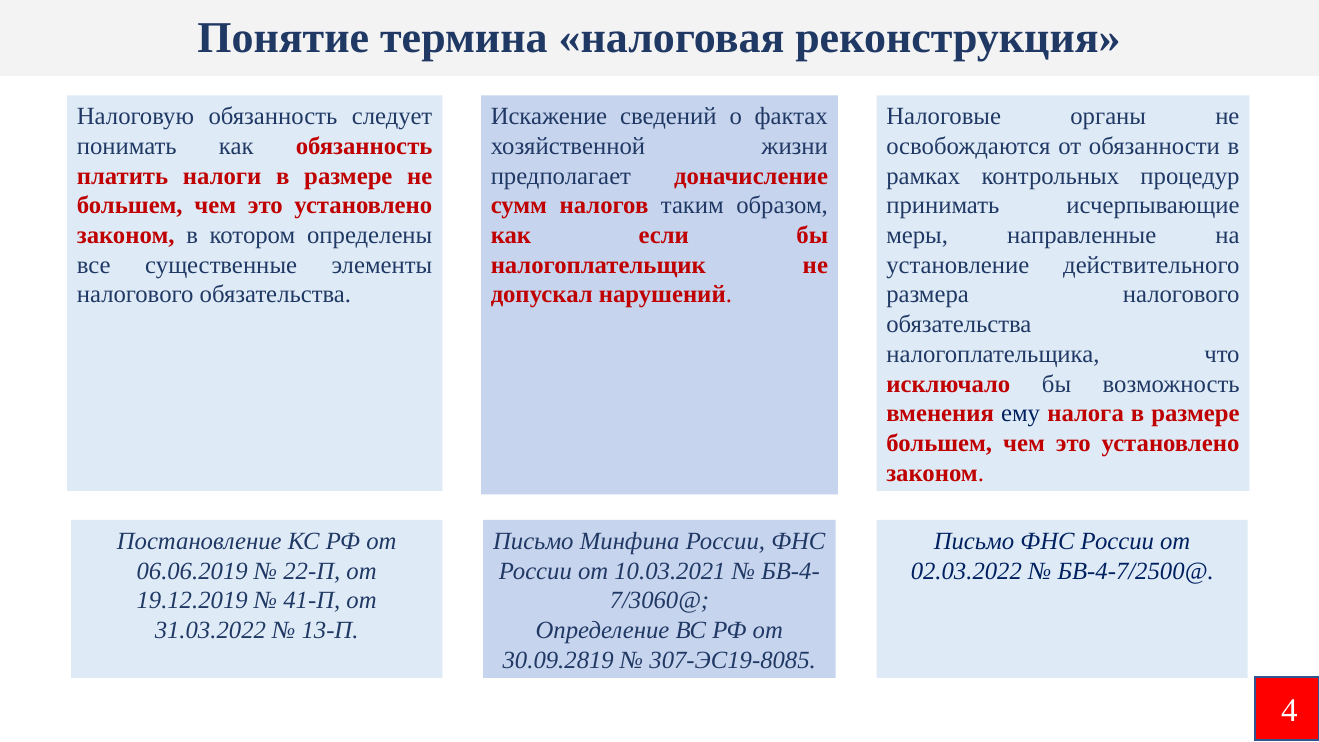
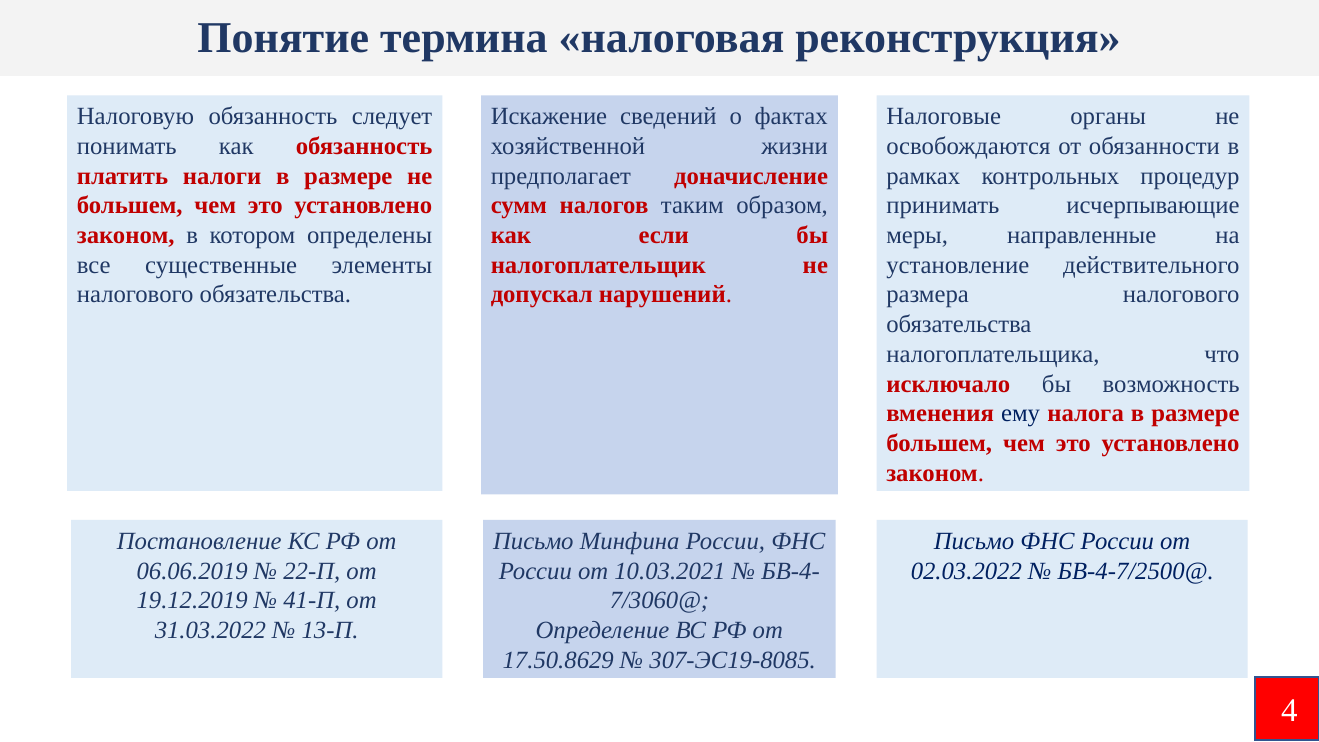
30.09.2819: 30.09.2819 -> 17.50.8629 (558, 660)
